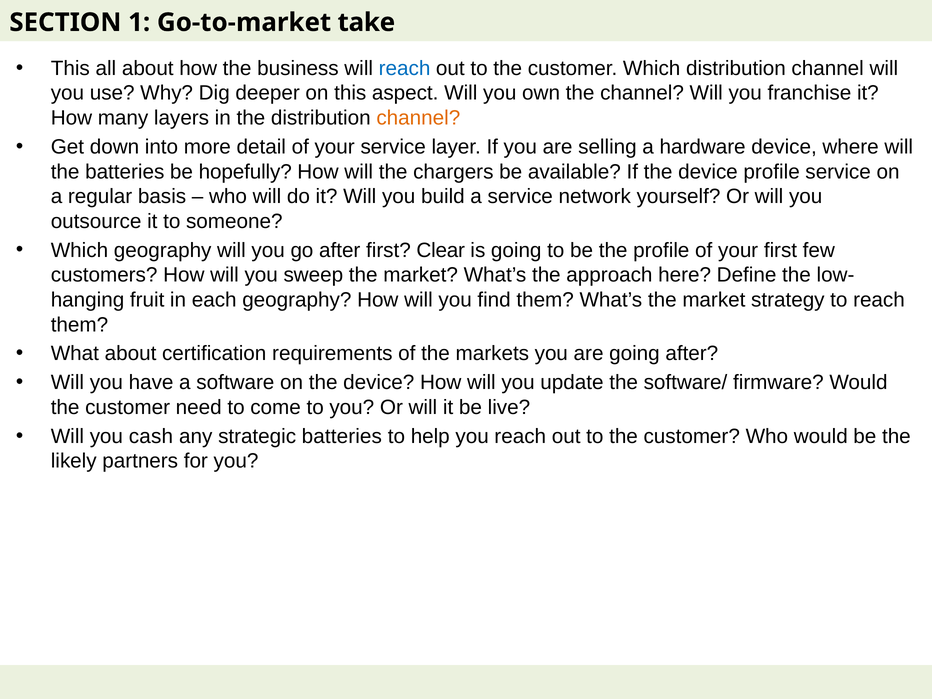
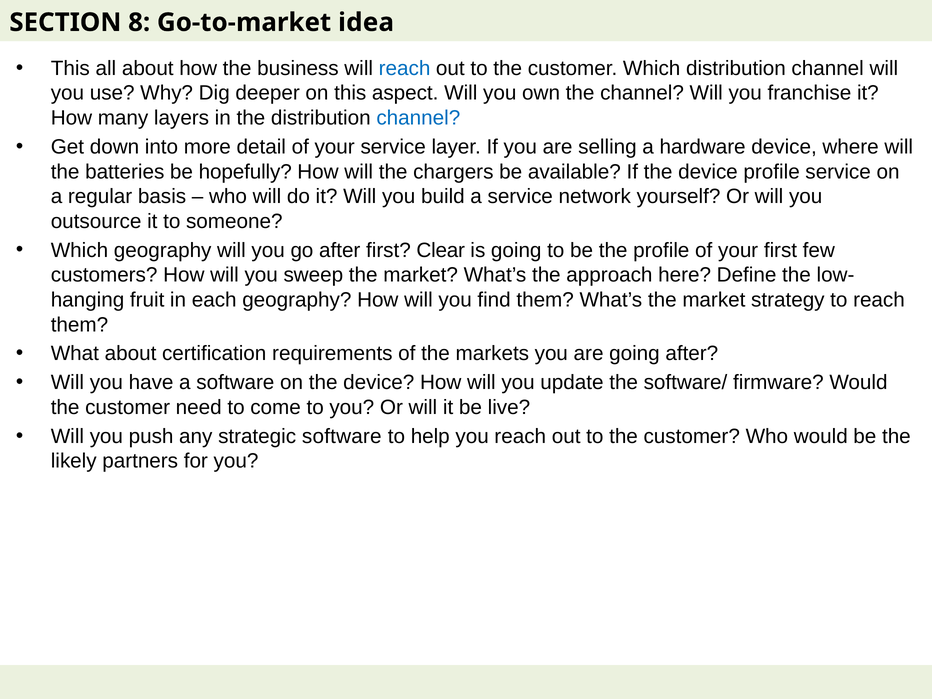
1: 1 -> 8 (139, 22)
take: take -> idea (366, 22)
channel colour: orange -> blue (418, 118)
cash: cash -> push (151, 436)
strategic batteries: batteries -> software (342, 436)
